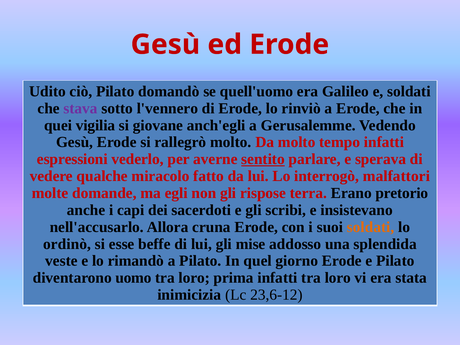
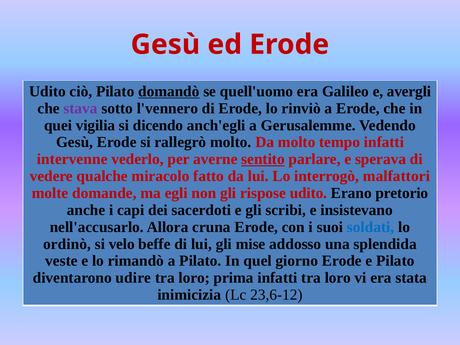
domandò underline: none -> present (169, 91)
e soldati: soldati -> avergli (409, 91)
giovane: giovane -> dicendo (158, 125)
espressioni: espressioni -> intervenne (72, 159)
rispose terra: terra -> udito (308, 193)
soldati colour: orange -> blue (371, 227)
esse: esse -> velo (122, 244)
uomo: uomo -> udire (133, 278)
